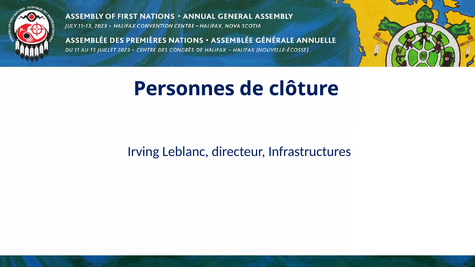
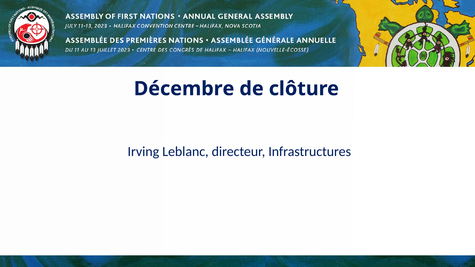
Personnes: Personnes -> Décembre (184, 89)
